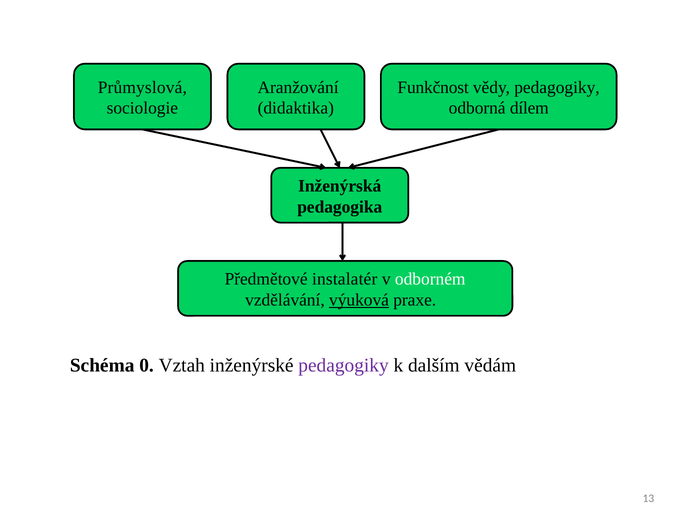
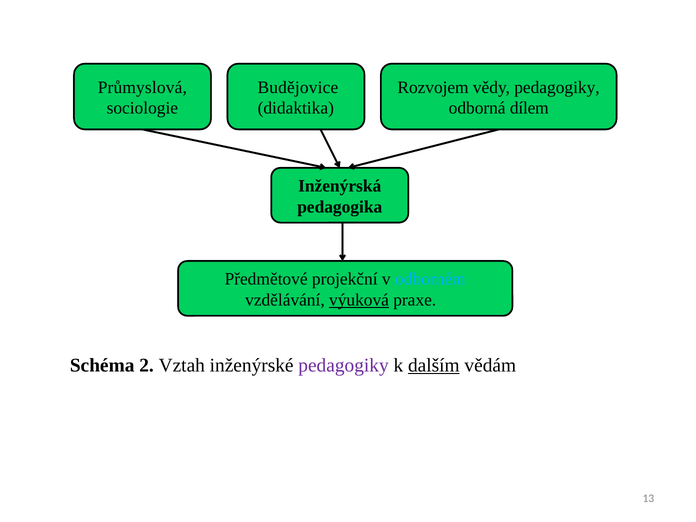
Aranžování: Aranžování -> Budějovice (298, 87)
Funkčnost: Funkčnost -> Rozvojem (433, 87)
instalatér: instalatér -> projekční (345, 279)
odborném colour: white -> light blue (430, 279)
0: 0 -> 2 (147, 365)
dalším underline: none -> present (434, 365)
